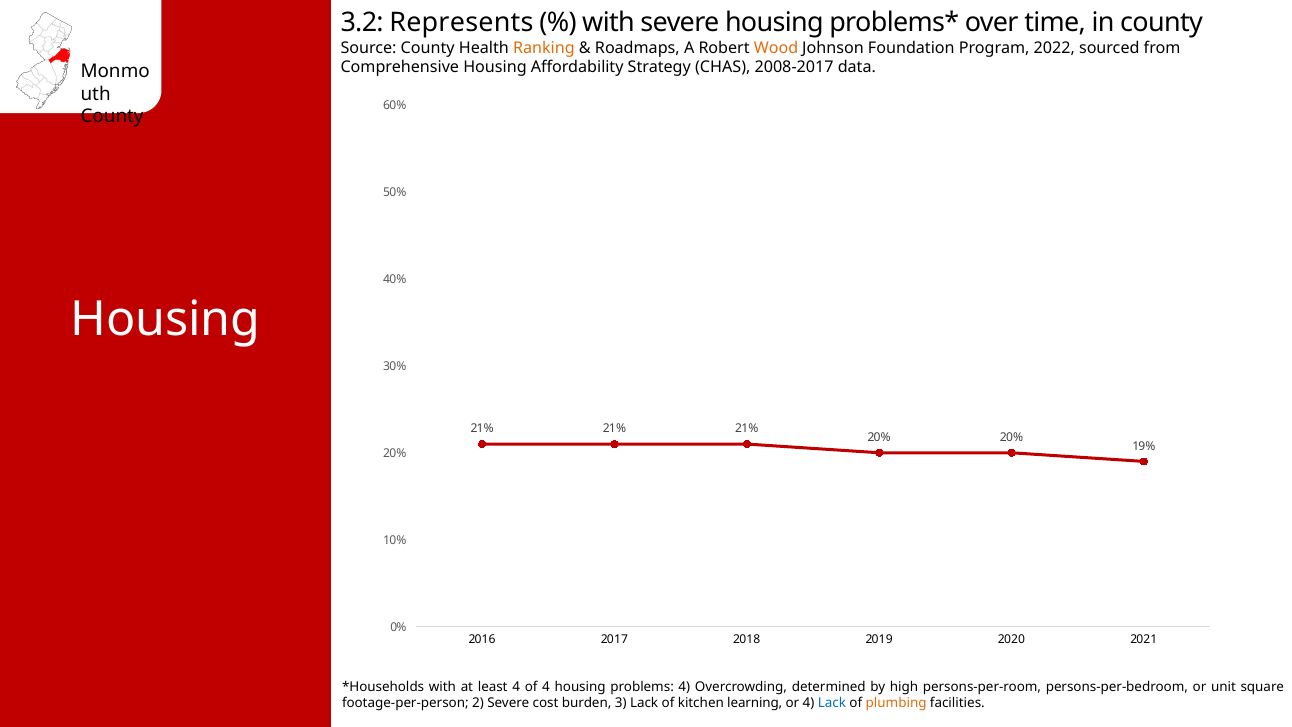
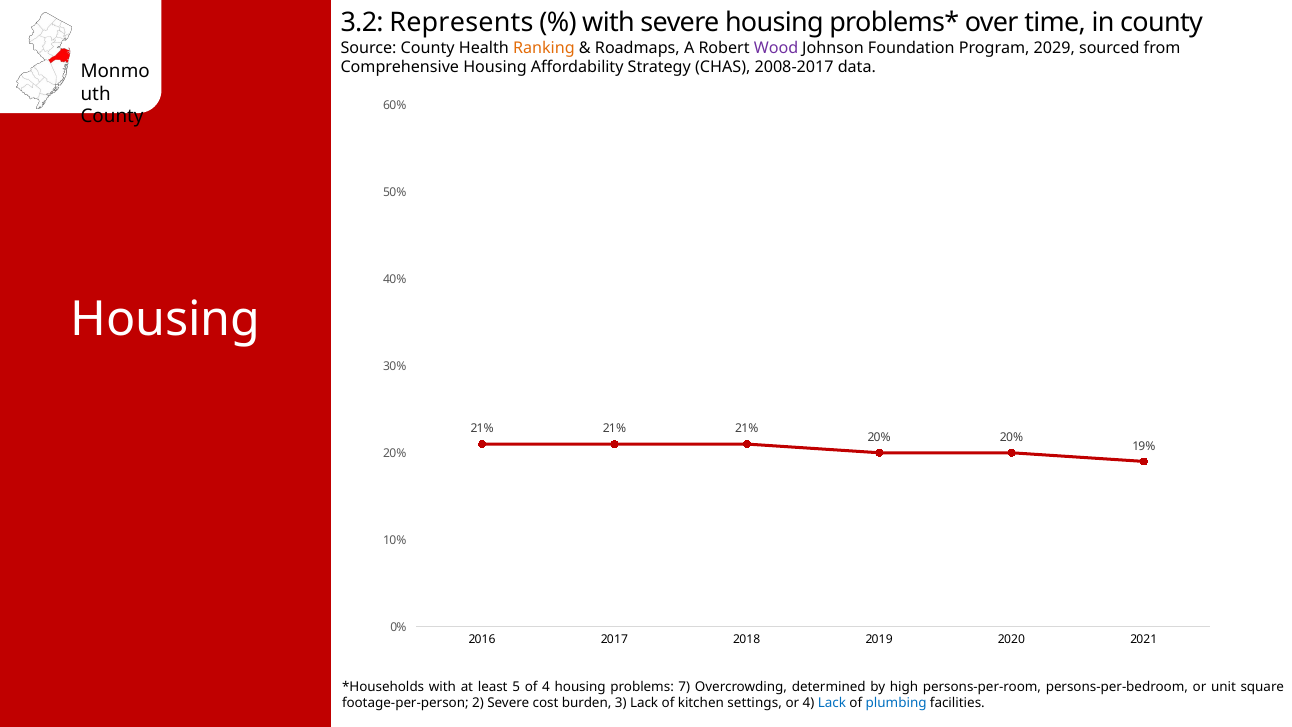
Wood colour: orange -> purple (776, 48)
2022: 2022 -> 2029 (1054, 48)
least 4: 4 -> 5 (516, 687)
problems 4: 4 -> 7 (684, 687)
learning: learning -> settings (755, 703)
plumbing colour: orange -> blue (896, 703)
